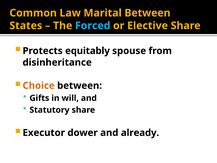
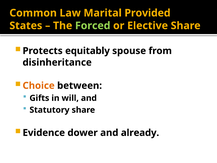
Marital Between: Between -> Provided (147, 13)
Forced colour: light blue -> light green (93, 26)
Executor: Executor -> Evidence (44, 133)
